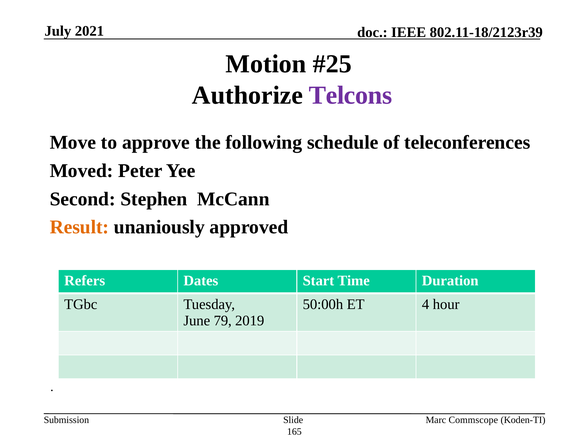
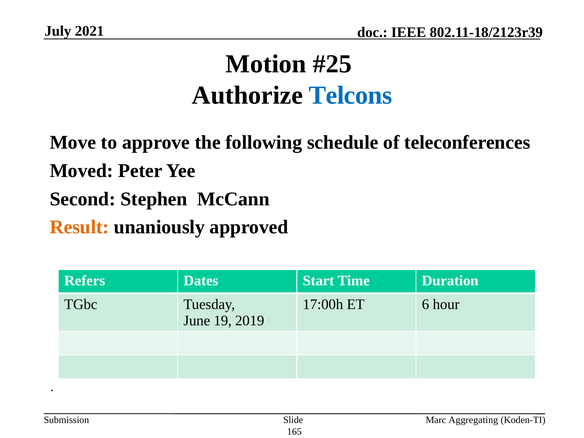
Telcons colour: purple -> blue (350, 95)
50:00h: 50:00h -> 17:00h (323, 304)
4: 4 -> 6 (426, 304)
79: 79 -> 19 (223, 321)
Commscope: Commscope -> Aggregating (473, 420)
